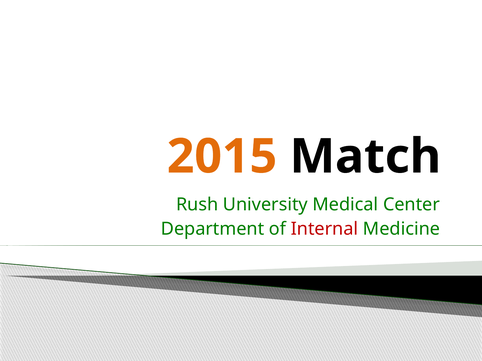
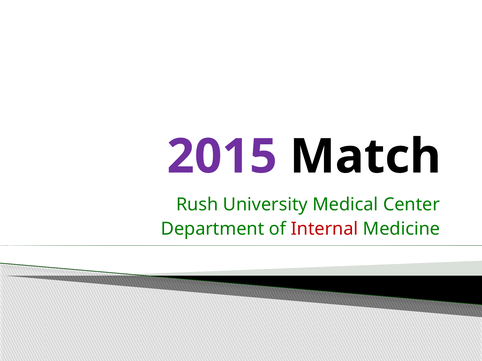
2015 colour: orange -> purple (222, 157)
